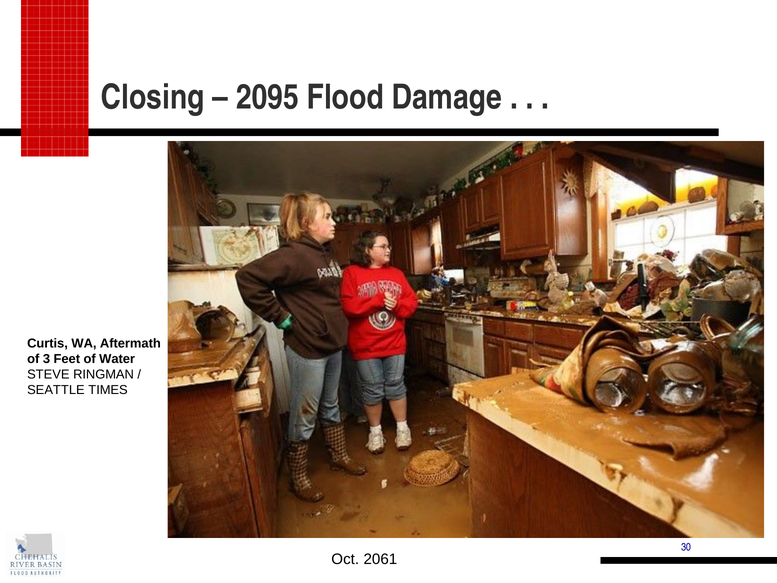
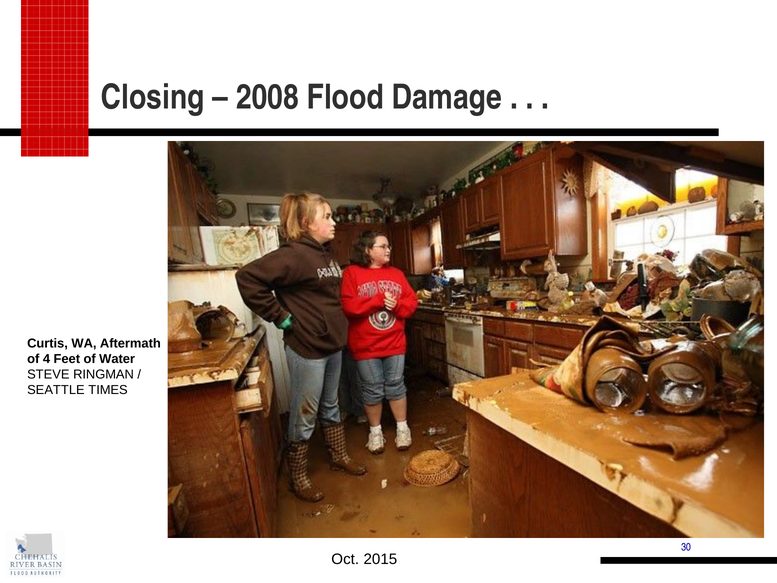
2095: 2095 -> 2008 (267, 97)
3: 3 -> 4 (47, 359)
2061: 2061 -> 2015 (380, 559)
